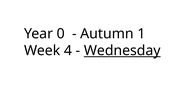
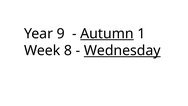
0: 0 -> 9 (61, 34)
Autumn underline: none -> present (107, 34)
4: 4 -> 8 (68, 50)
